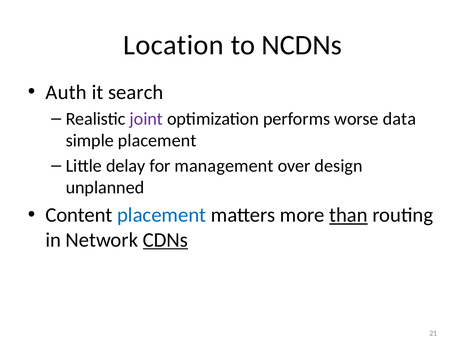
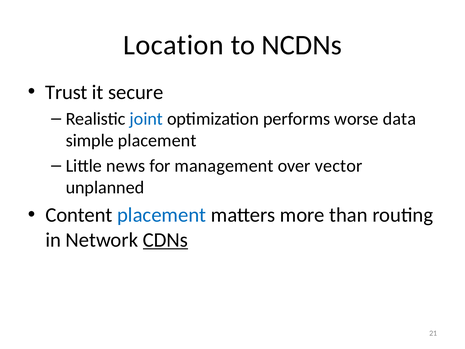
Auth: Auth -> Trust (66, 92)
search: search -> secure (136, 92)
joint colour: purple -> blue (146, 119)
delay: delay -> news (126, 166)
design: design -> vector (339, 166)
than underline: present -> none (348, 215)
